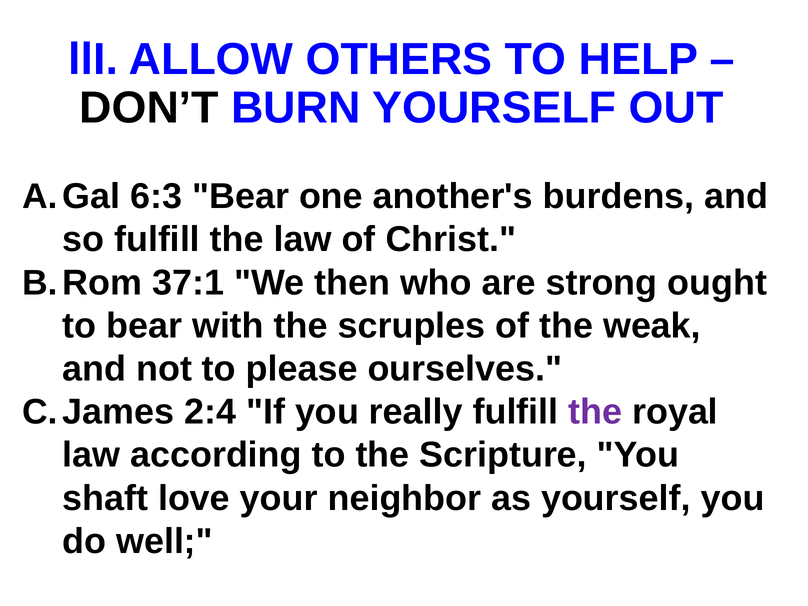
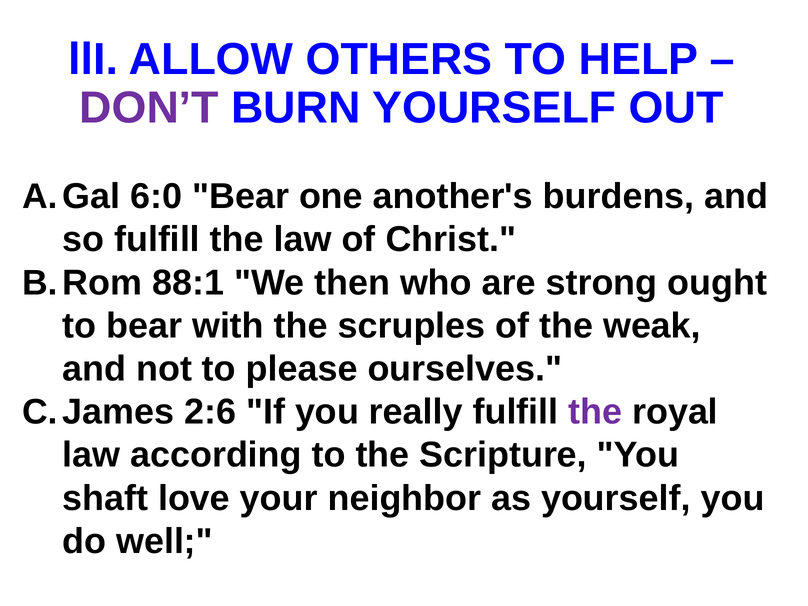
DON’T colour: black -> purple (149, 108)
6:3: 6:3 -> 6:0 (156, 196)
37:1: 37:1 -> 88:1 (188, 283)
2:4: 2:4 -> 2:6 (210, 412)
